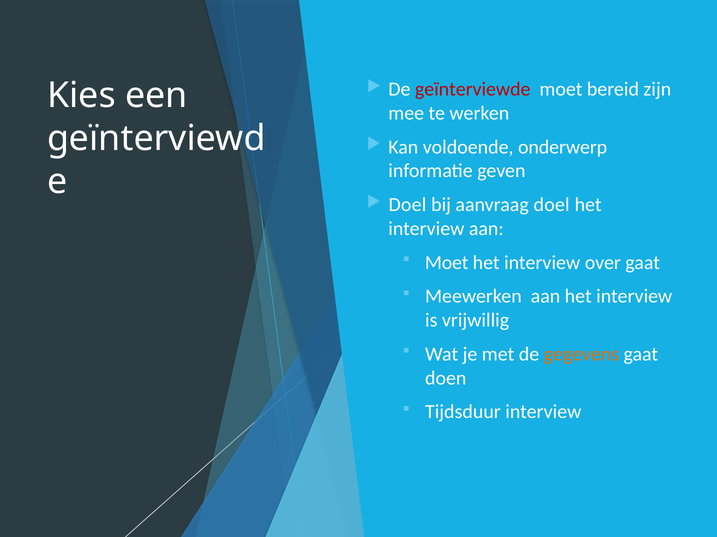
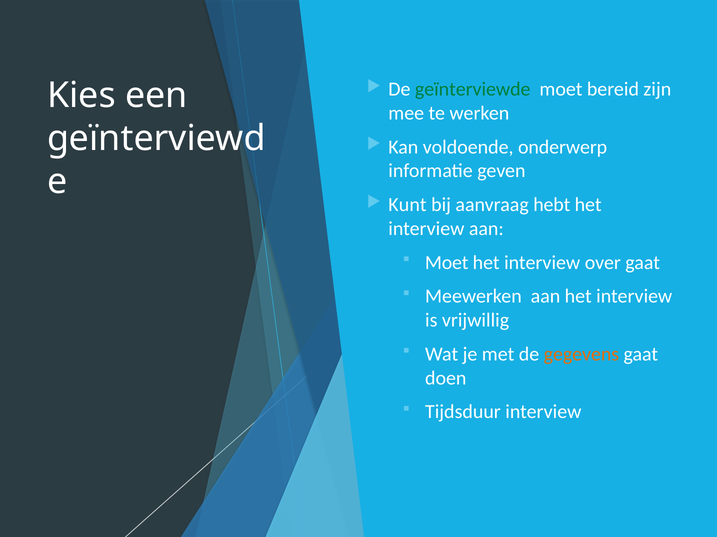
geïnterviewde colour: red -> green (473, 89)
Doel: Doel -> Kunt (407, 205)
aanvraag doel: doel -> hebt (552, 205)
